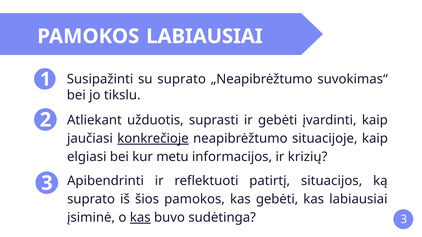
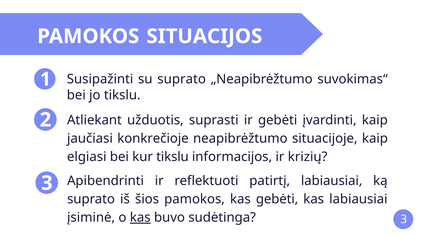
PAMOKOS LABIAUSIAI: LABIAUSIAI -> SITUACIJOS (204, 36)
konkrečioje underline: present -> none (153, 139)
kur metu: metu -> tikslu (172, 157)
patirtį situacijos: situacijos -> labiausiai (332, 181)
